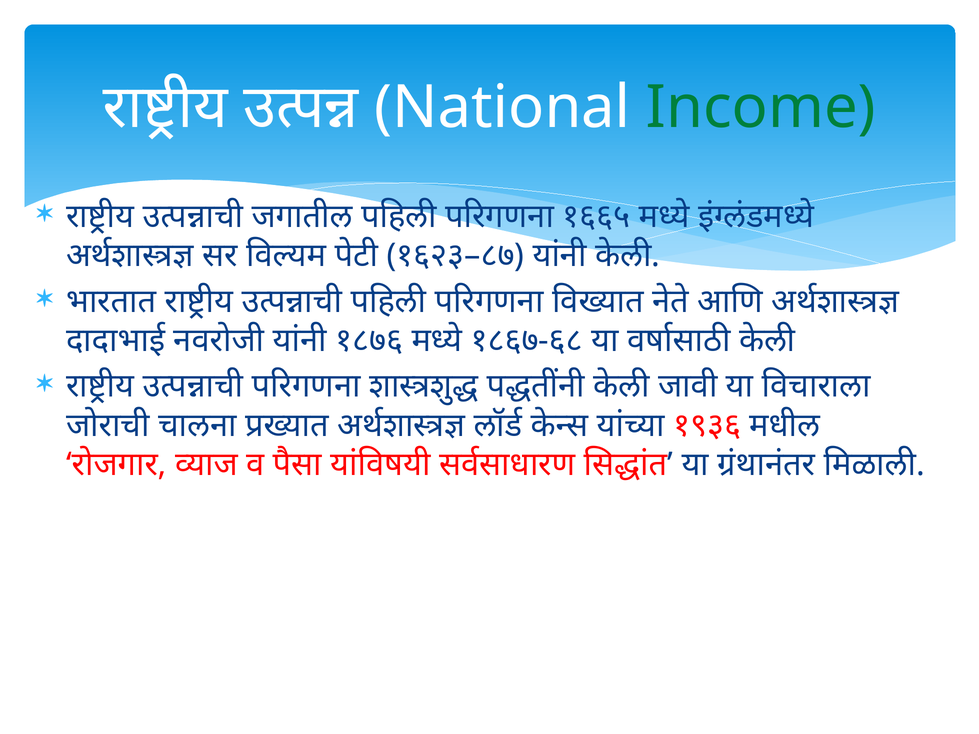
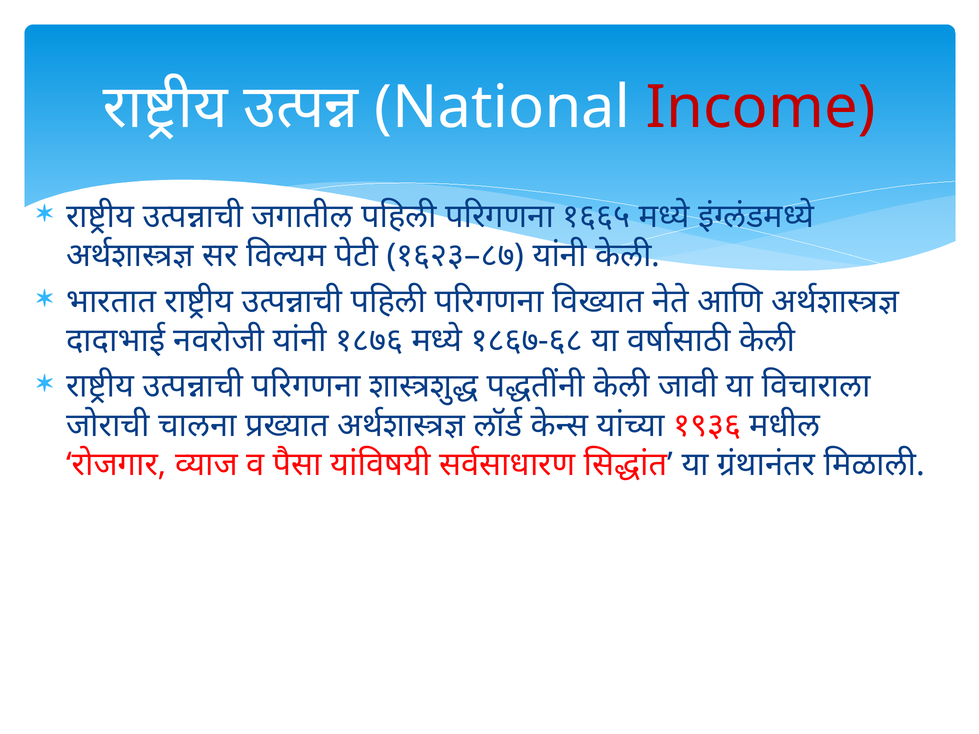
Income colour: green -> red (761, 107)
